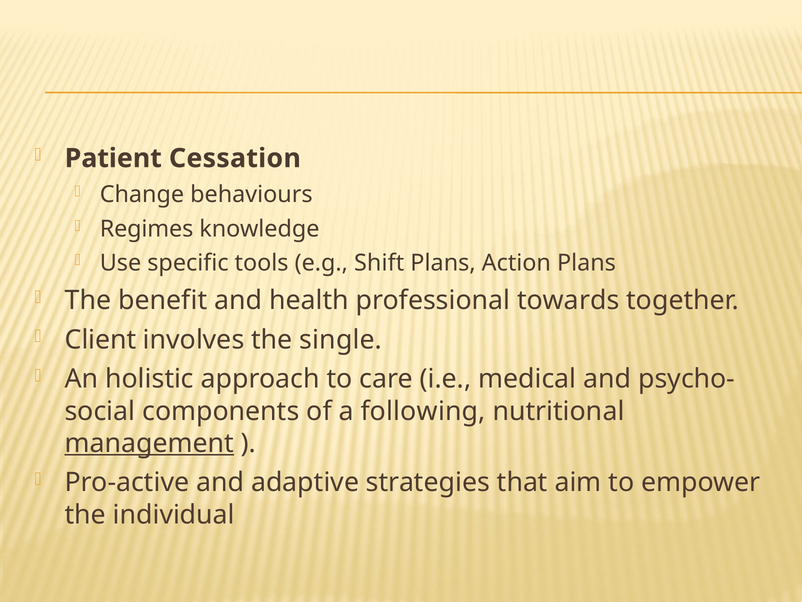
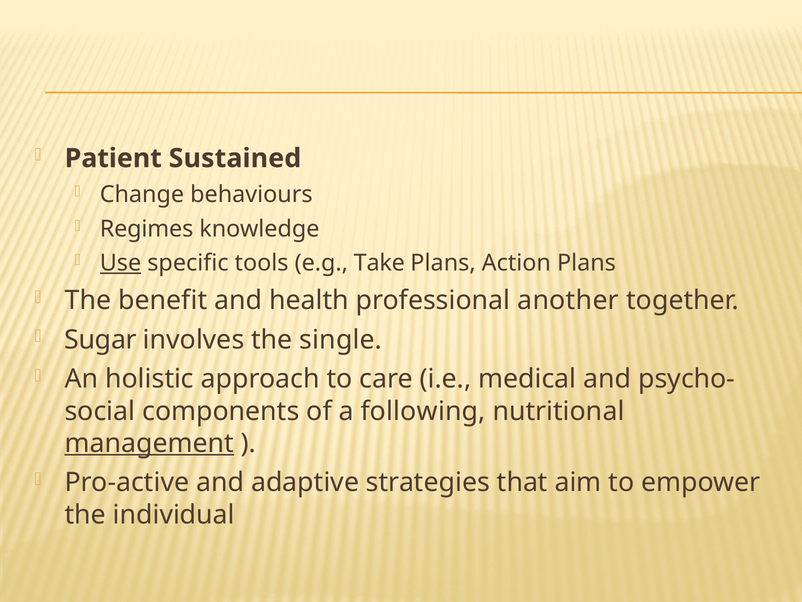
Cessation: Cessation -> Sustained (235, 158)
Use underline: none -> present (121, 263)
Shift: Shift -> Take (379, 263)
towards: towards -> another (568, 300)
Client: Client -> Sugar (101, 340)
